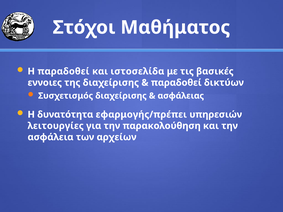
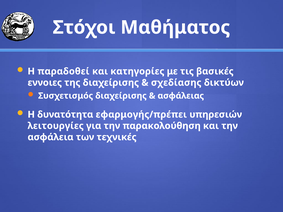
ιστοσελίδα: ιστοσελίδα -> κατηγορίες (137, 71)
παραδοθεί: παραδοθεί -> σχεδίασης (176, 83)
αρχείων: αρχείων -> τεχνικές (117, 137)
